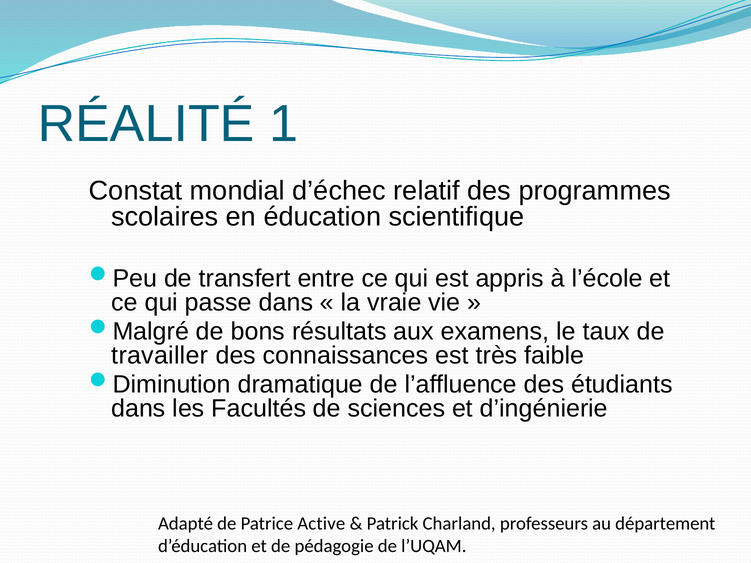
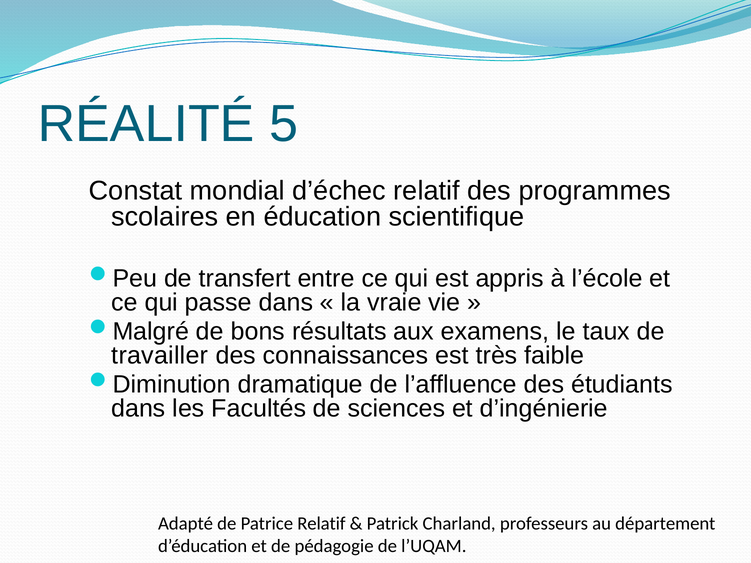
1: 1 -> 5 (284, 124)
Patrice Active: Active -> Relatif (321, 524)
